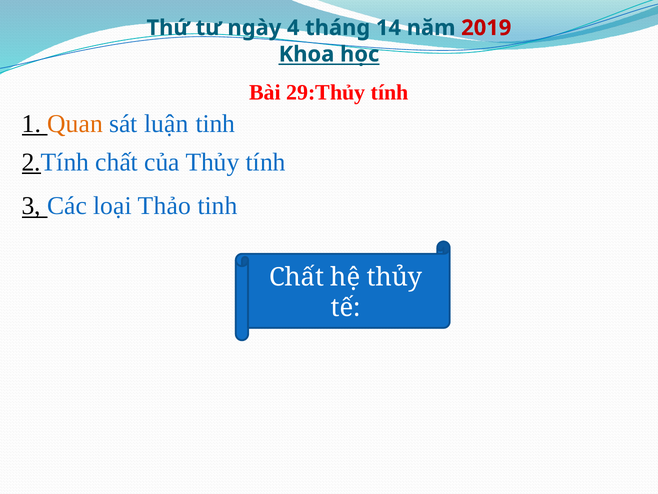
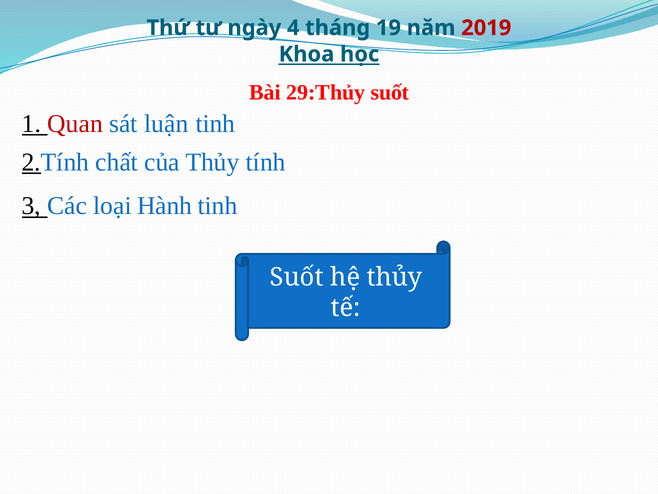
14: 14 -> 19 (388, 28)
29:Thủy tính: tính -> suốt (390, 93)
Quan colour: orange -> red (75, 124)
Thảo: Thảo -> Hành (165, 206)
Chất: Chất -> Suốt (297, 277)
